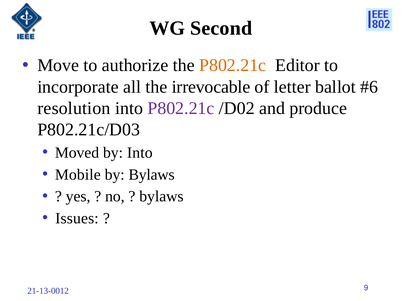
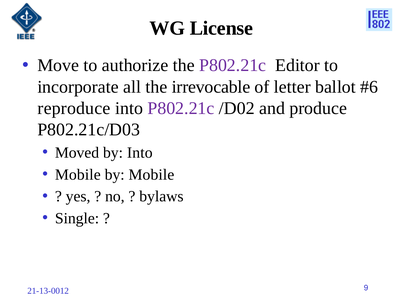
Second: Second -> License (221, 28)
P802.21c colour: orange -> purple (233, 65)
resolution: resolution -> reproduce (74, 108)
by Bylaws: Bylaws -> Mobile (151, 175)
Issues: Issues -> Single (77, 219)
